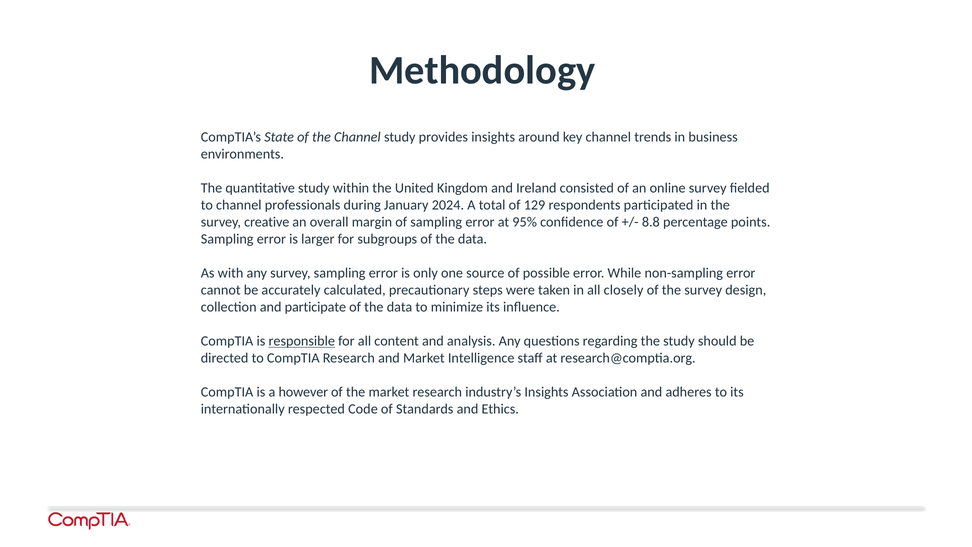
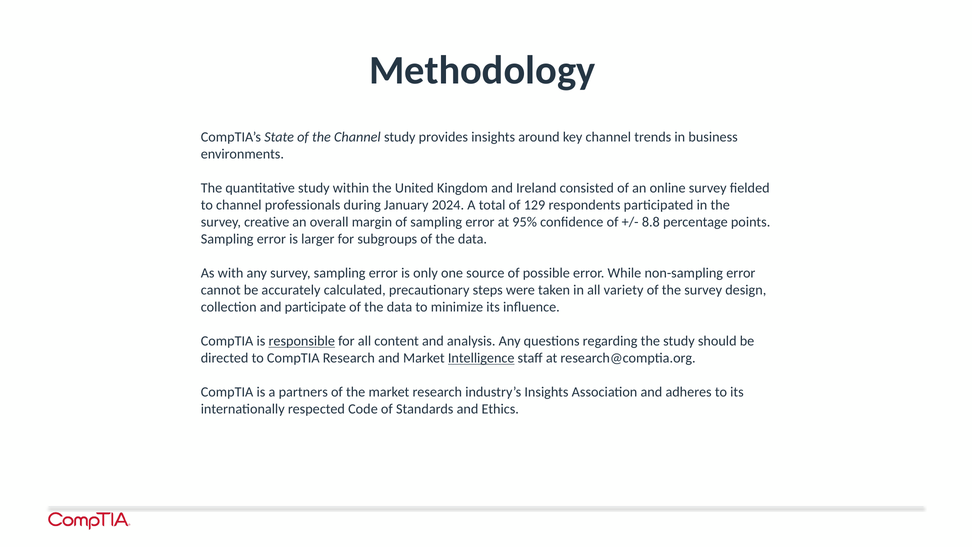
closely: closely -> variety (624, 290)
Intelligence underline: none -> present (481, 358)
however: however -> partners (303, 392)
